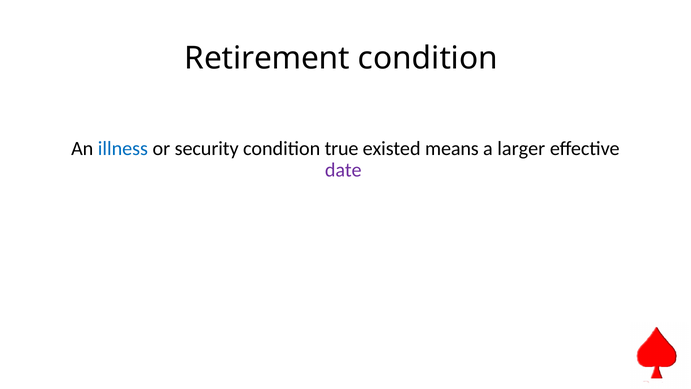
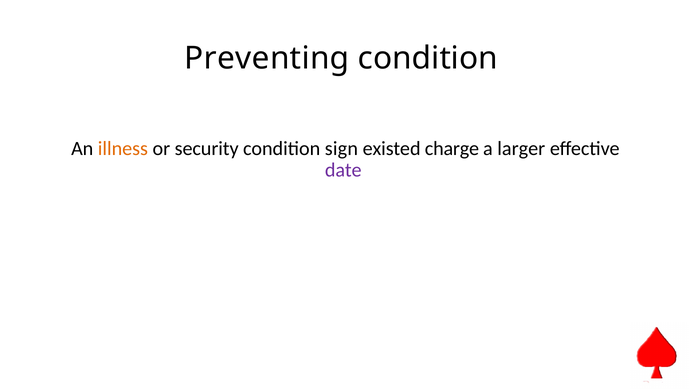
Retirement: Retirement -> Preventing (267, 58)
illness colour: blue -> orange (123, 148)
true: true -> sign (341, 148)
means: means -> charge (452, 148)
